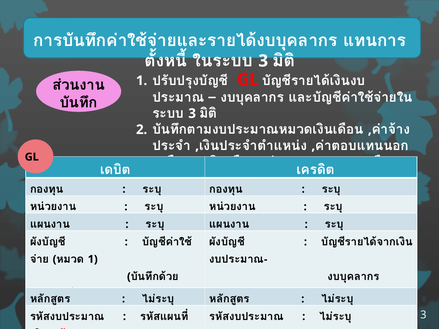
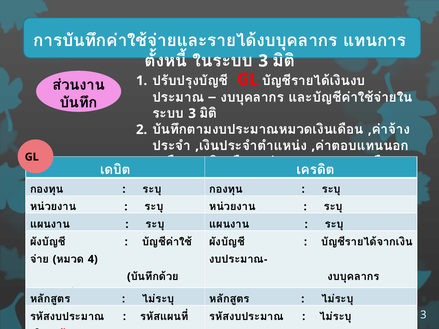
1: 1 -> 4 (93, 259)
